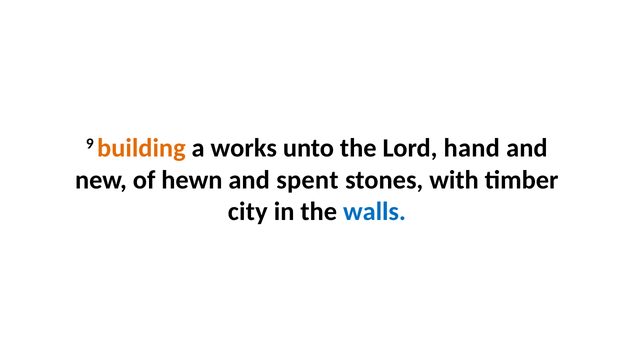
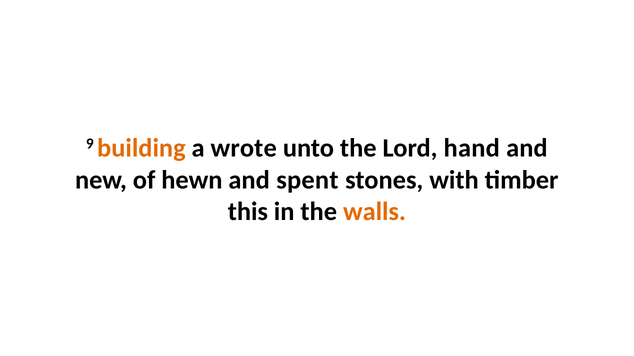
works: works -> wrote (244, 148)
city: city -> this (248, 212)
walls colour: blue -> orange (375, 212)
